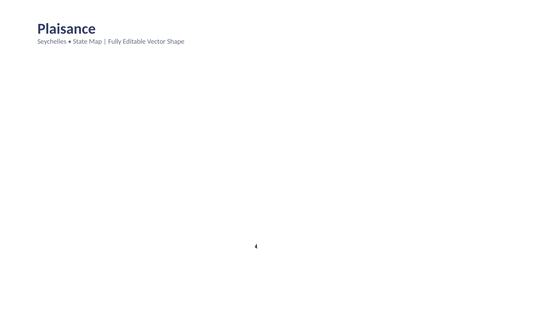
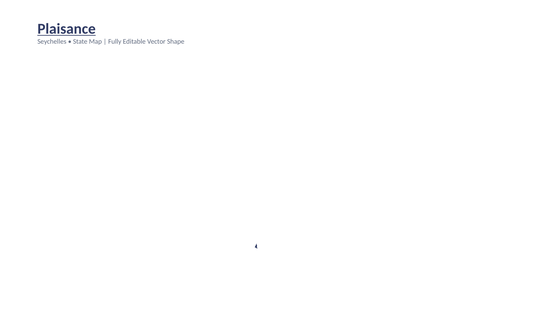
Plaisance underline: none -> present (67, 29)
